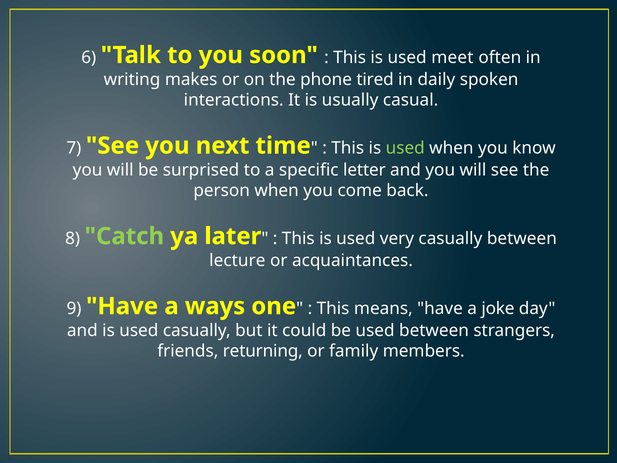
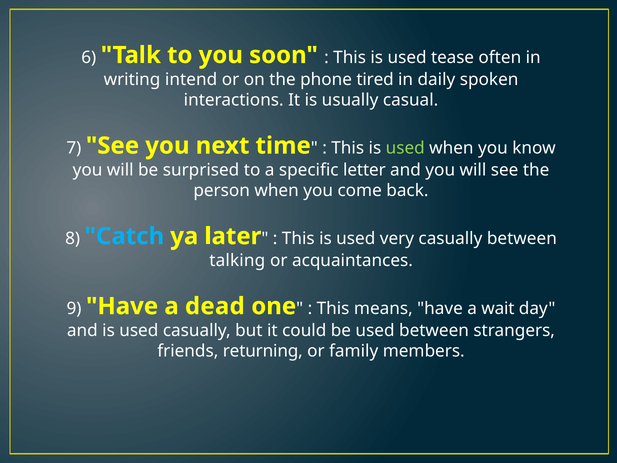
meet: meet -> tease (453, 57)
makes: makes -> intend (191, 79)
Catch colour: light green -> light blue (124, 236)
lecture: lecture -> talking (237, 260)
ways: ways -> dead (215, 306)
joke: joke -> wait (498, 308)
